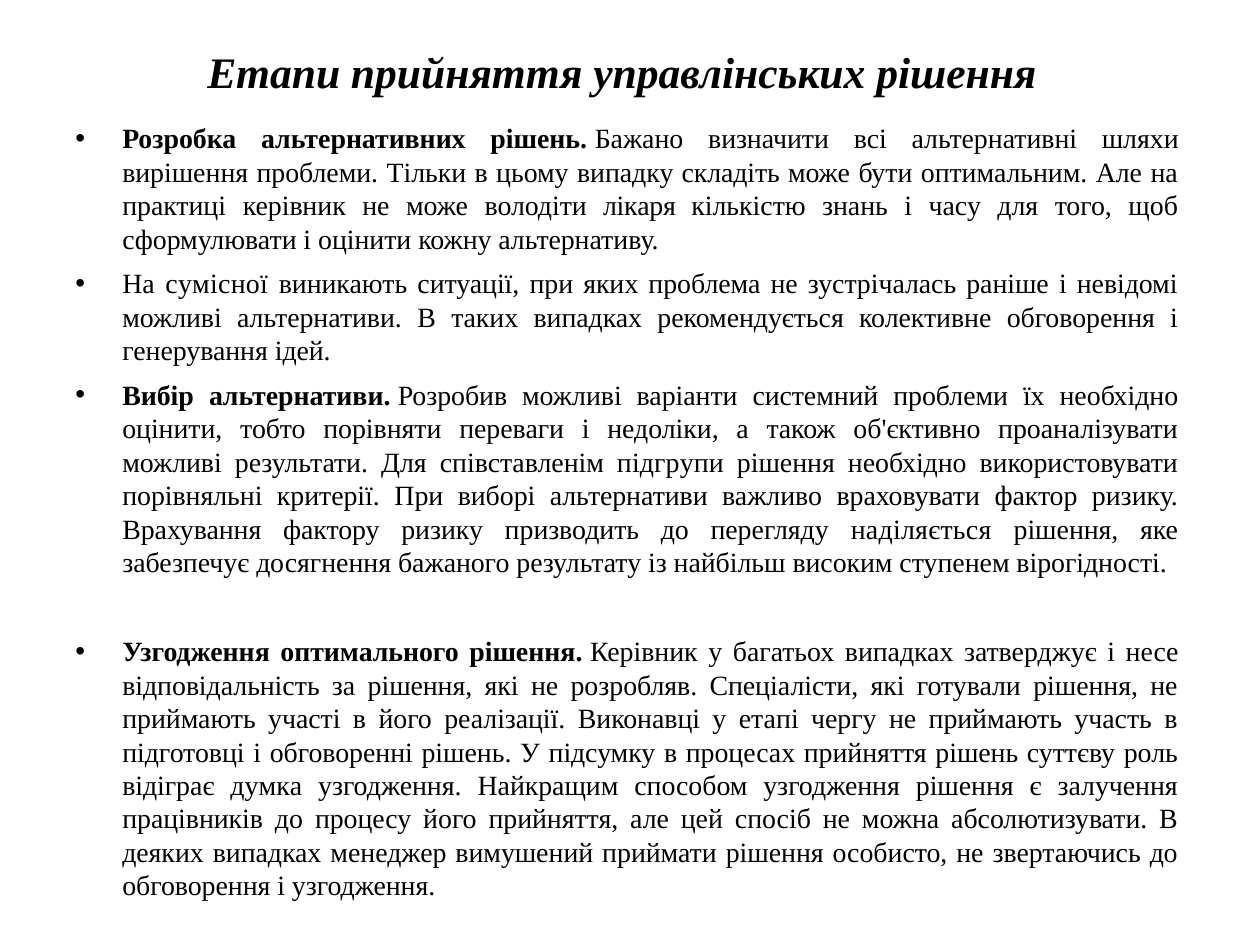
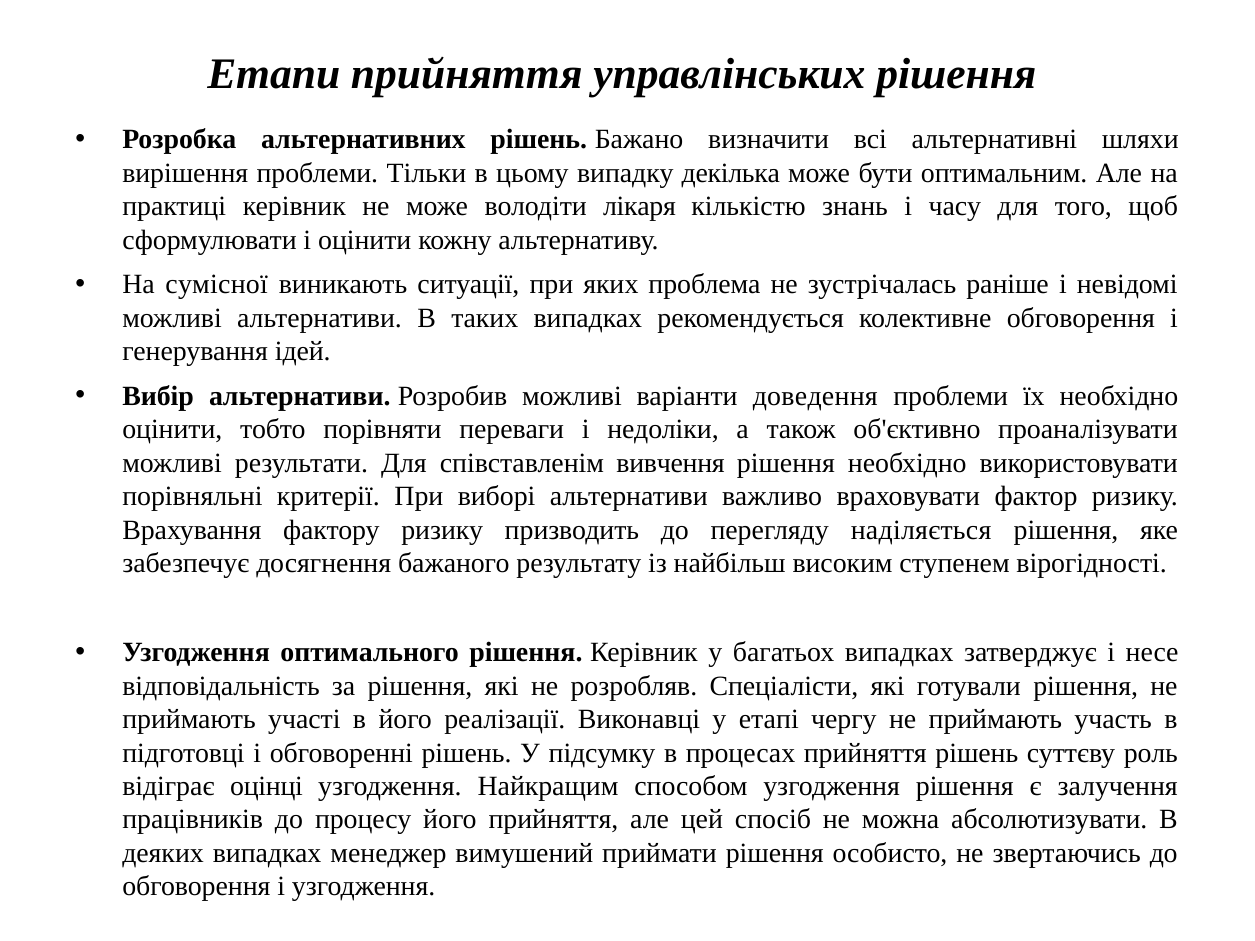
складіть: складіть -> декілька (731, 173)
системний: системний -> доведення (815, 396)
підгрупи: підгрупи -> вивчення (671, 463)
думка: думка -> оцінці (267, 787)
